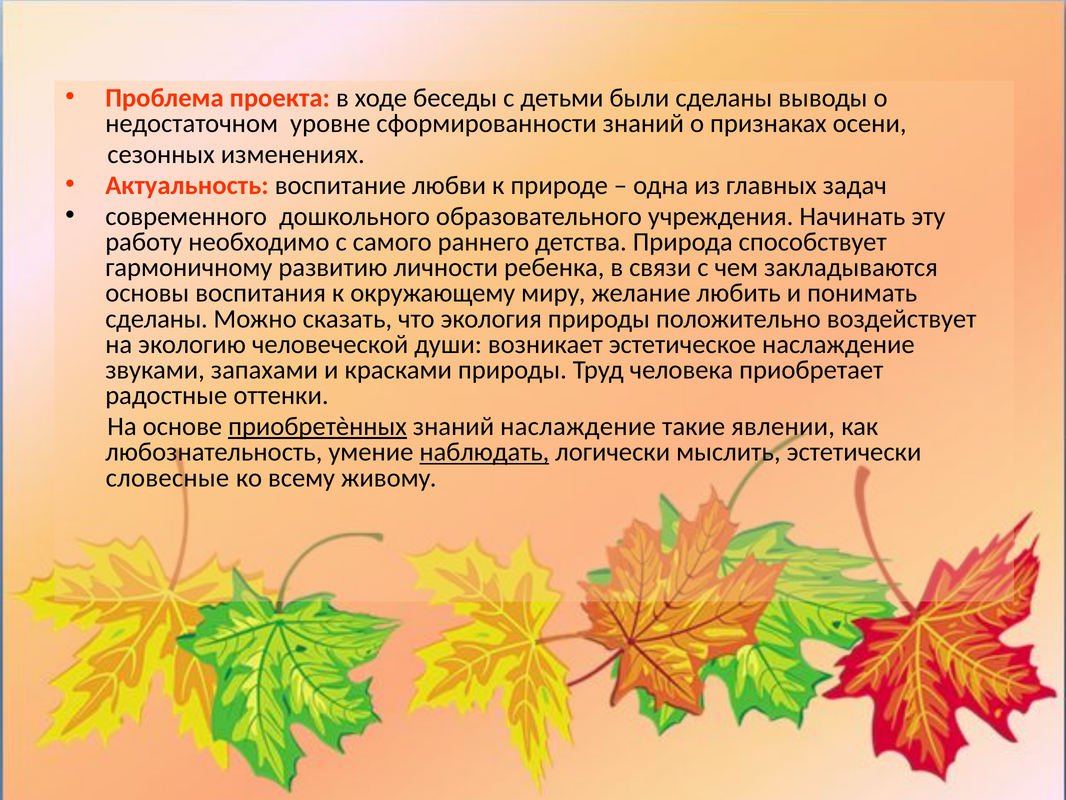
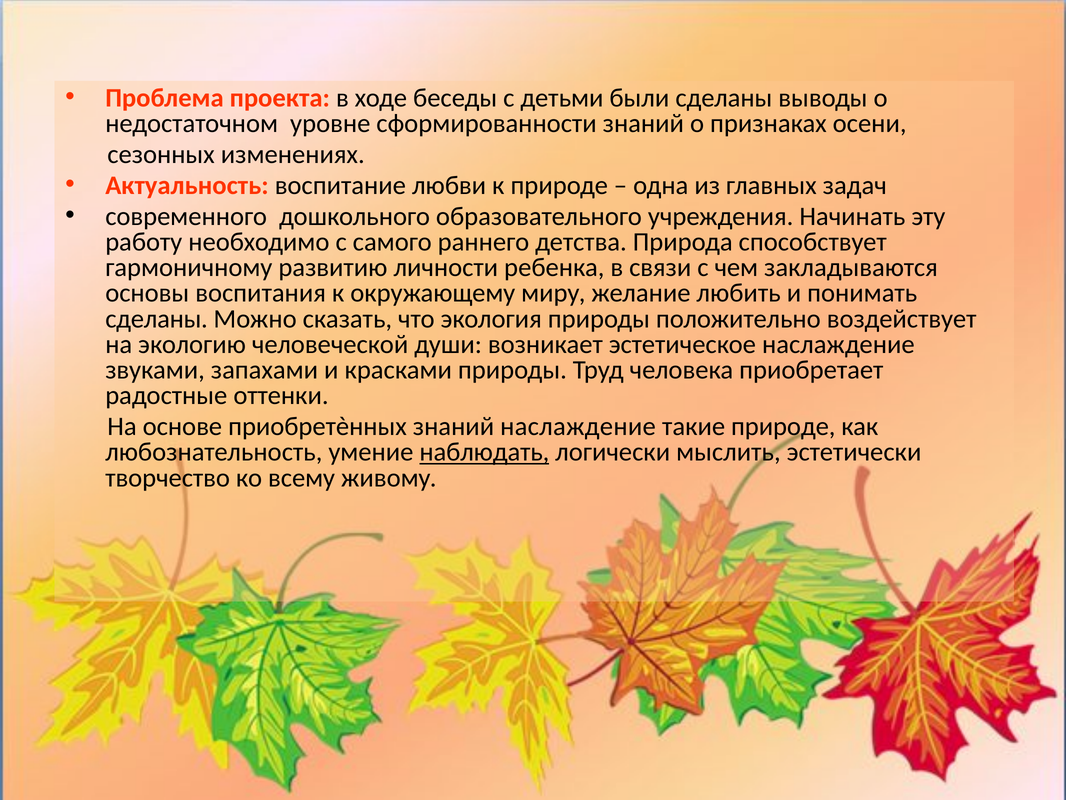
приобретѐнных underline: present -> none (318, 426)
такие явлении: явлении -> природе (783, 426)
словесные: словесные -> творчество (168, 477)
